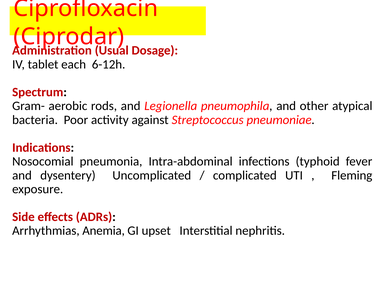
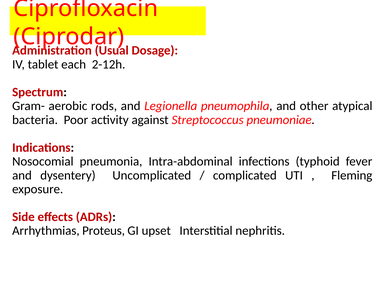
6-12h: 6-12h -> 2-12h (109, 64)
Anemia: Anemia -> Proteus (104, 231)
